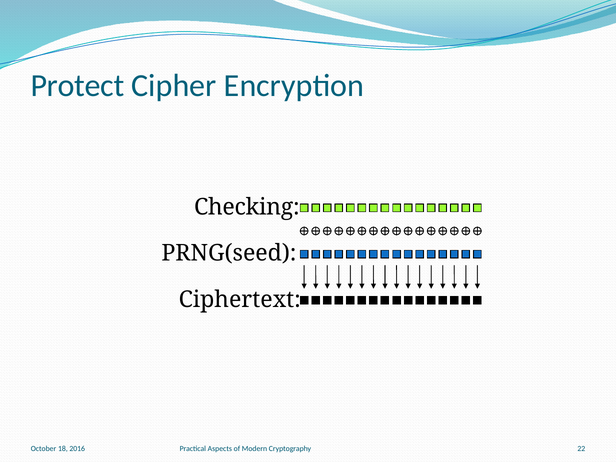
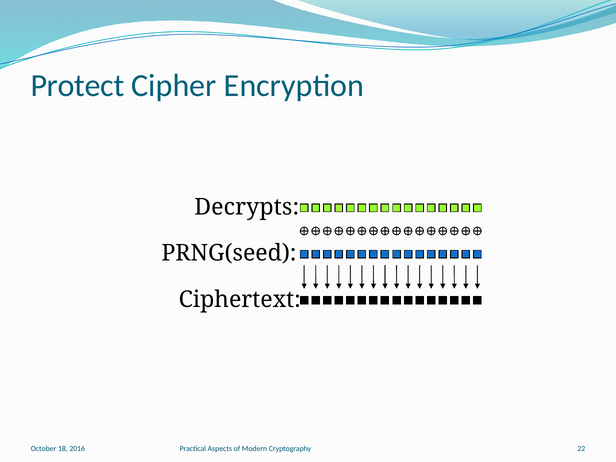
Checking: Checking -> Decrypts (247, 207)
